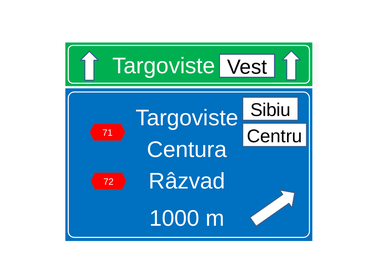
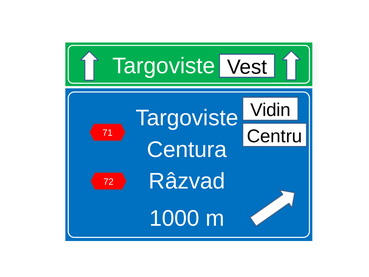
Sibiu: Sibiu -> Vidin (270, 110)
